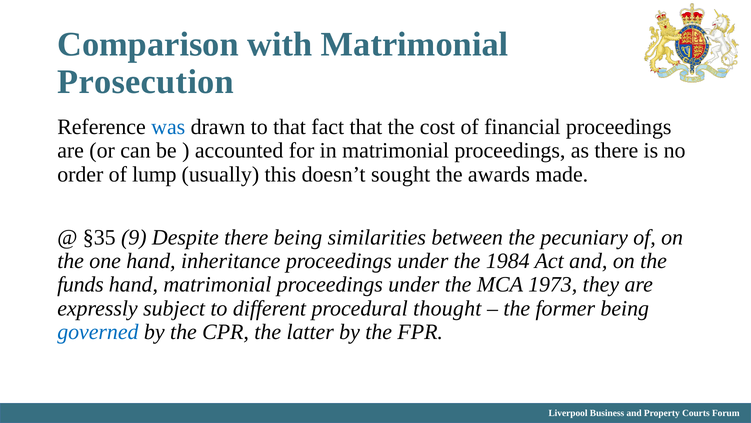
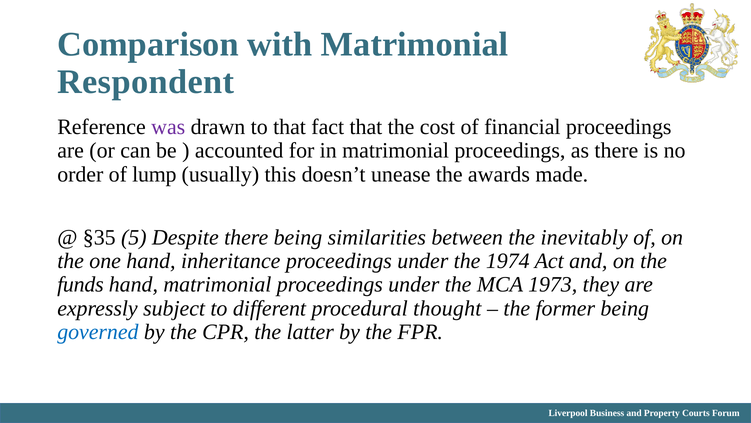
Prosecution: Prosecution -> Respondent (146, 82)
was colour: blue -> purple (168, 127)
sought: sought -> unease (401, 174)
9: 9 -> 5 (134, 237)
pecuniary: pecuniary -> inevitably (584, 237)
1984: 1984 -> 1974 (508, 261)
